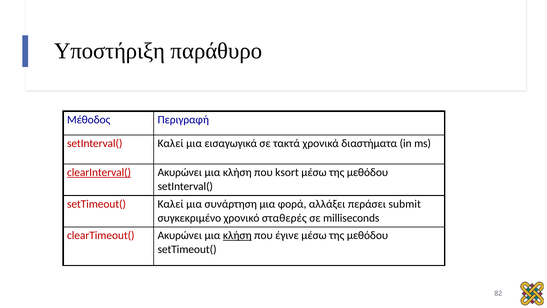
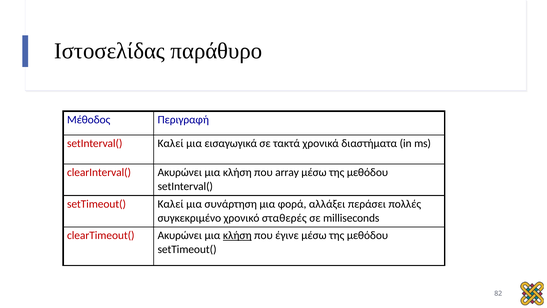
Υποστήριξη: Υποστήριξη -> Ιστοσελίδας (110, 51)
clearInterval( underline: present -> none (99, 172)
ksort: ksort -> array (287, 172)
submit: submit -> πολλές (405, 204)
